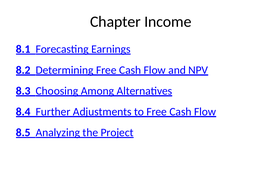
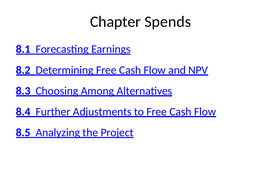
Income: Income -> Spends (168, 22)
